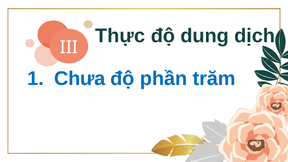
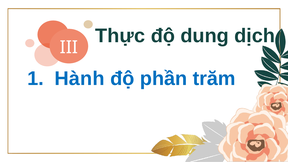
Chưa: Chưa -> Hành (79, 79)
